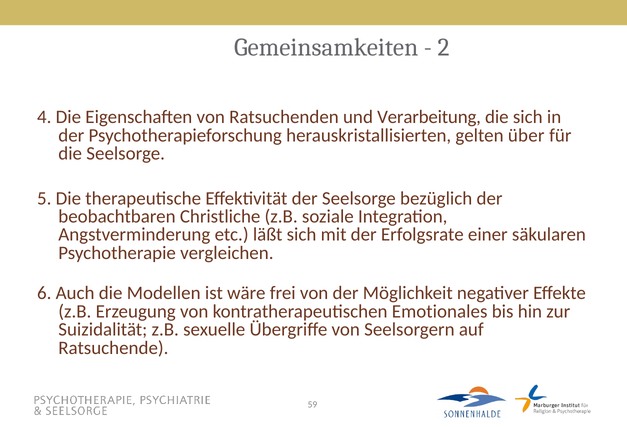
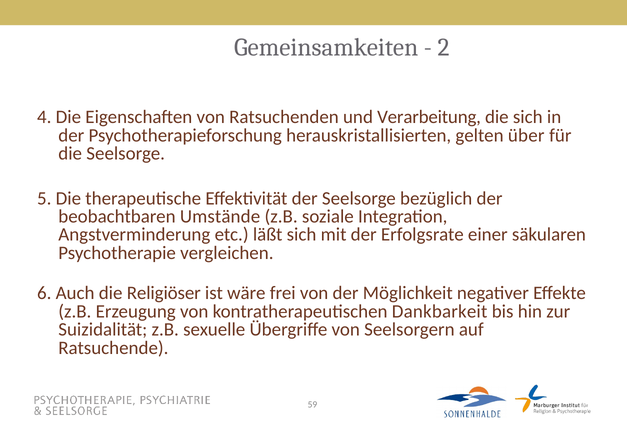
Christliche: Christliche -> Umstände (220, 216)
Modellen: Modellen -> Religiöser (164, 293)
Emotionales: Emotionales -> Dankbarkeit (440, 311)
